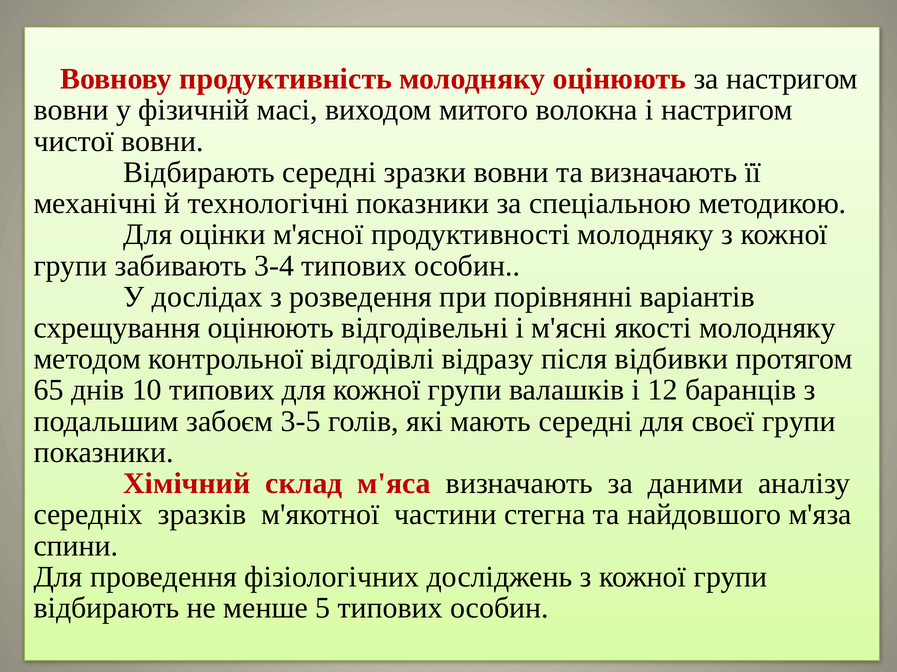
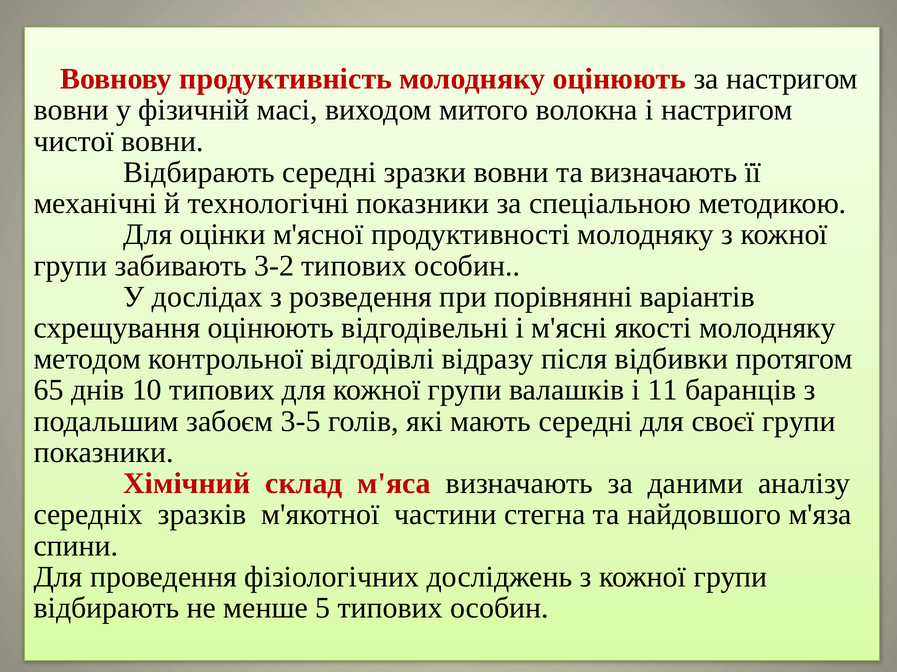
3-4: 3-4 -> 3-2 (274, 266)
12: 12 -> 11 (663, 391)
